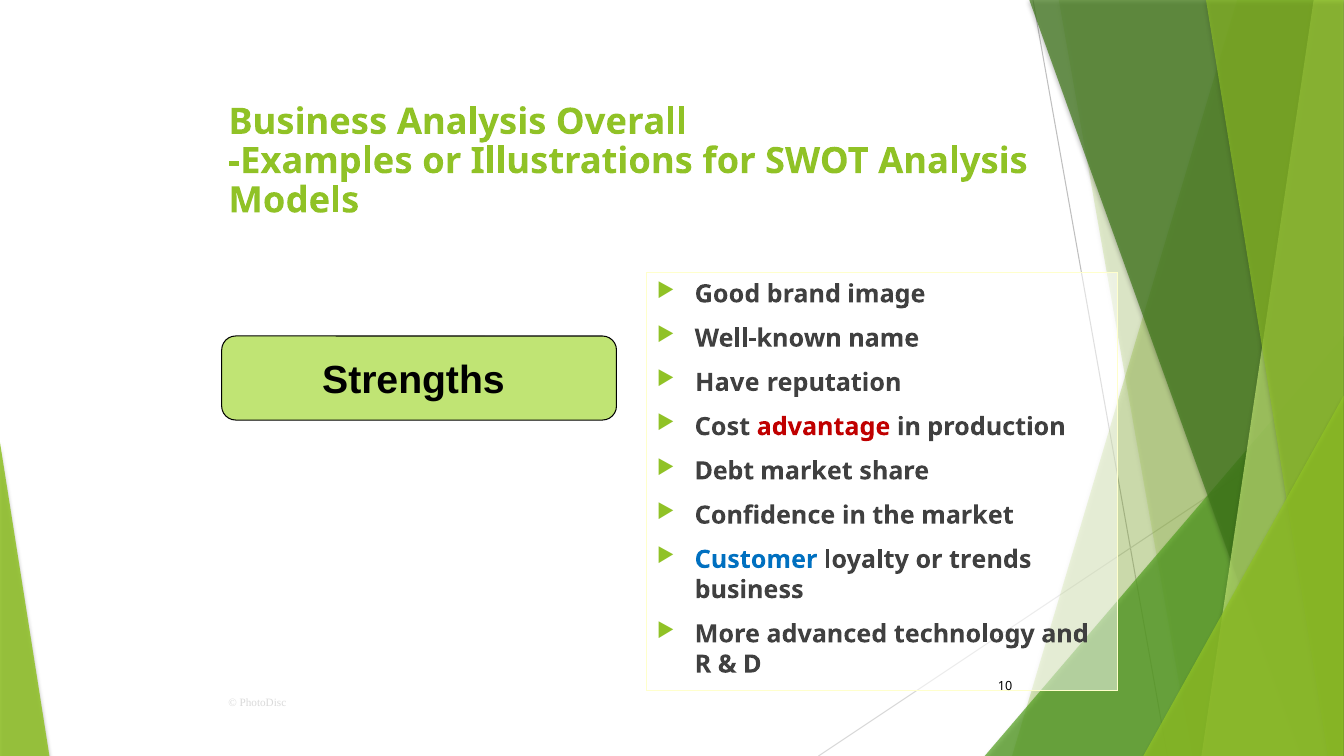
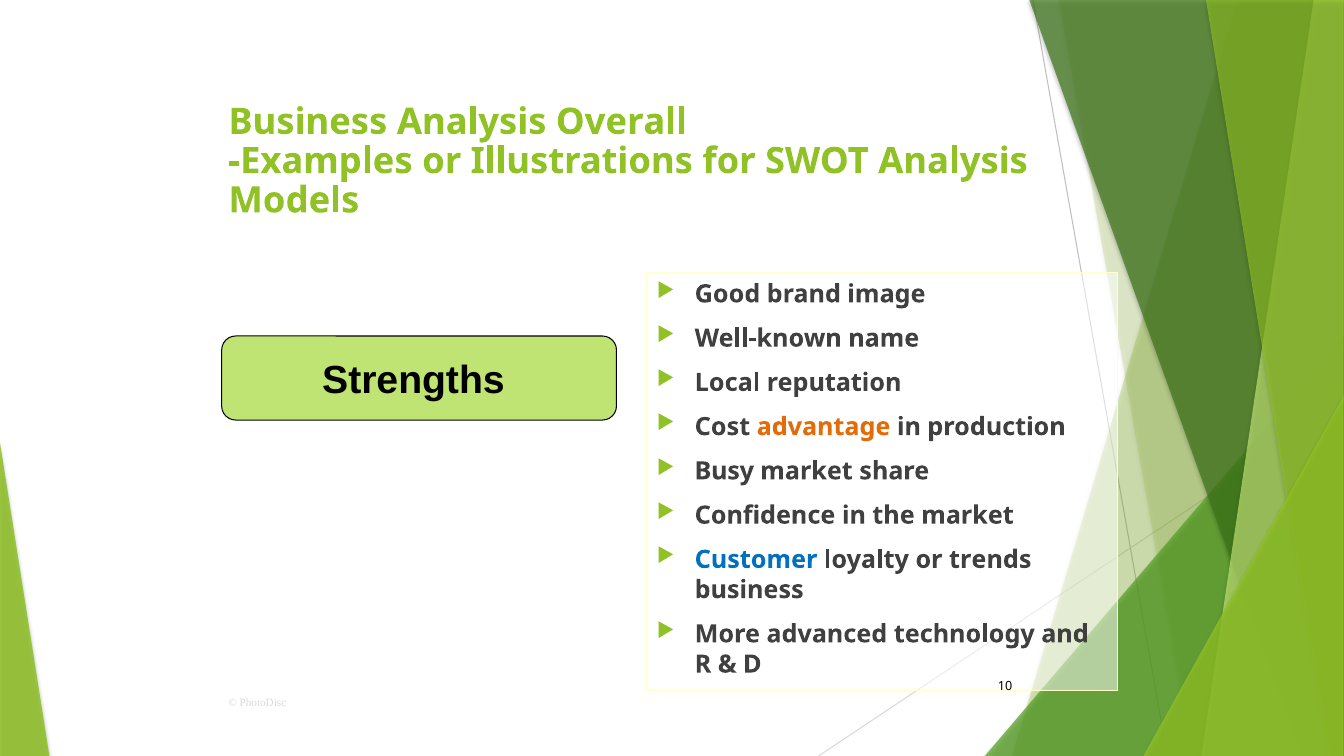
Have: Have -> Local (727, 383)
advantage colour: red -> orange (824, 427)
Debt: Debt -> Busy (724, 471)
